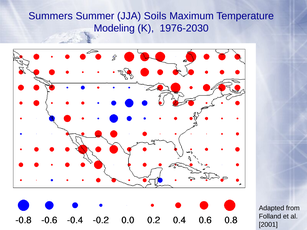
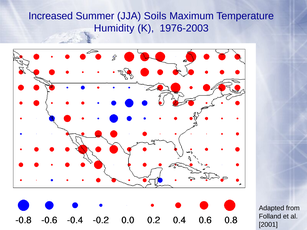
Summers: Summers -> Increased (51, 16)
Modeling: Modeling -> Humidity (114, 28)
1976-2030: 1976-2030 -> 1976-2003 (184, 28)
